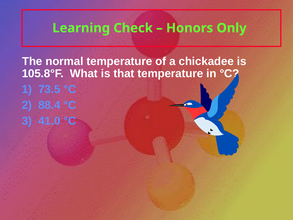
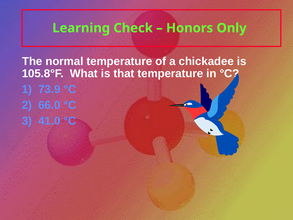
73.5: 73.5 -> 73.9 (49, 89)
88.4: 88.4 -> 66.0 (49, 105)
